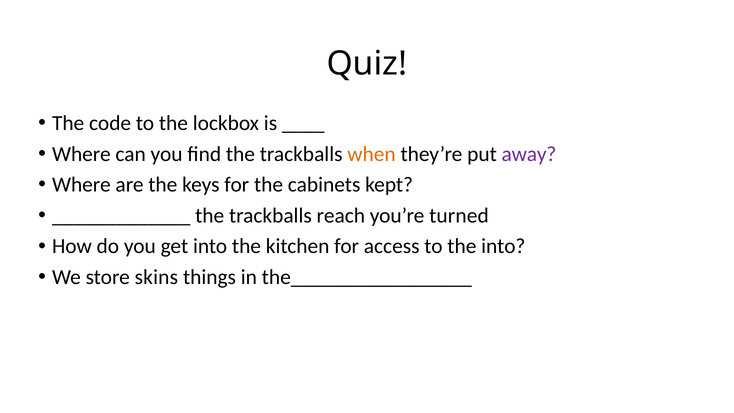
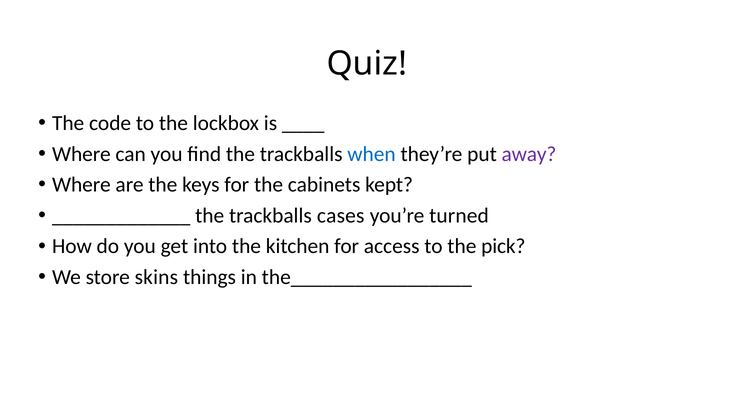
when colour: orange -> blue (372, 154)
reach: reach -> cases (341, 215)
the into: into -> pick (503, 246)
